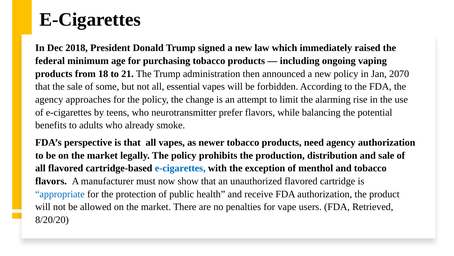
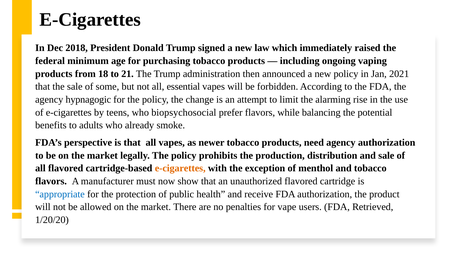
2070: 2070 -> 2021 (399, 74)
approaches: approaches -> hypnagogic (88, 99)
neurotransmitter: neurotransmitter -> biopsychosocial (184, 112)
e-cigarettes colour: blue -> orange (180, 168)
8/20/20: 8/20/20 -> 1/20/20 (52, 219)
